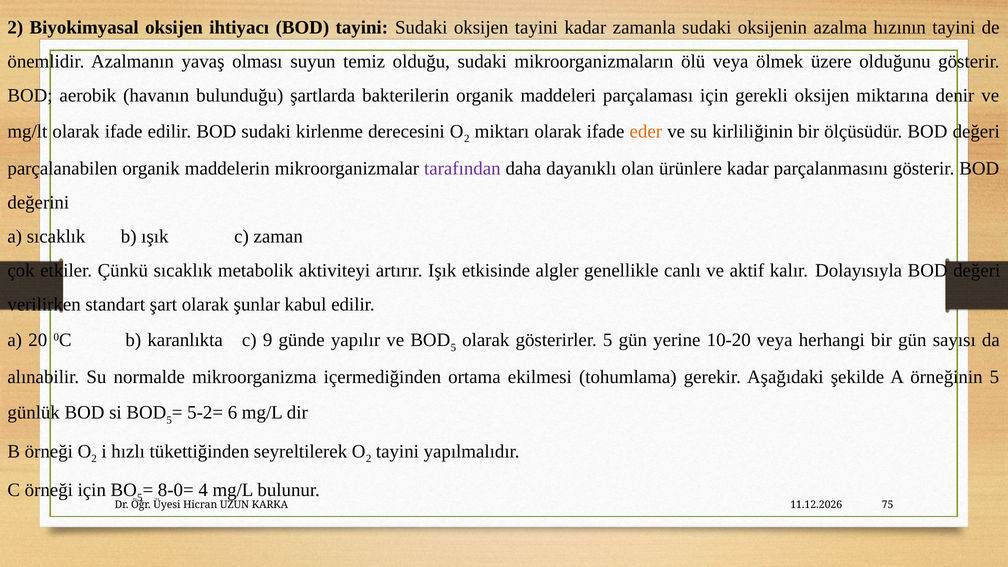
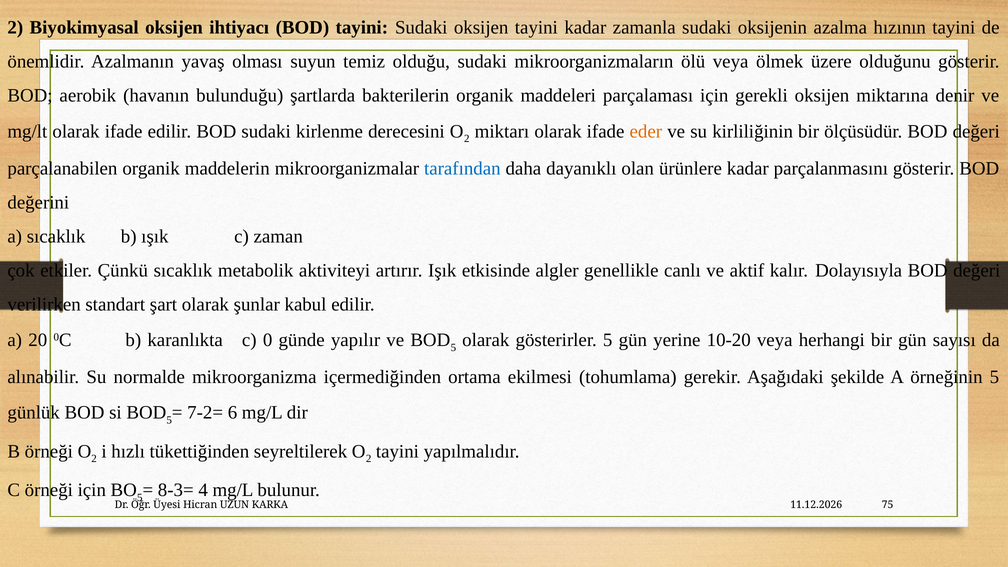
tarafından colour: purple -> blue (462, 168)
9: 9 -> 0 (268, 340)
5-2=: 5-2= -> 7-2= (205, 413)
8-0=: 8-0= -> 8-3= (176, 490)
